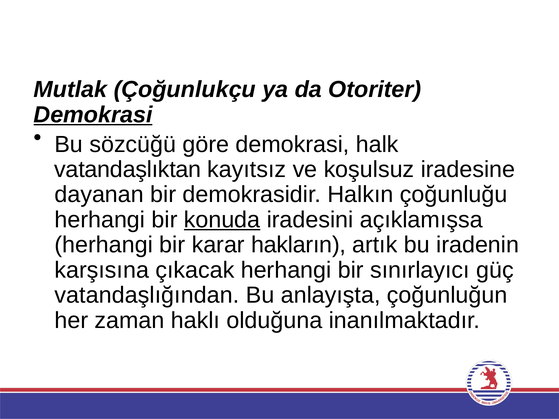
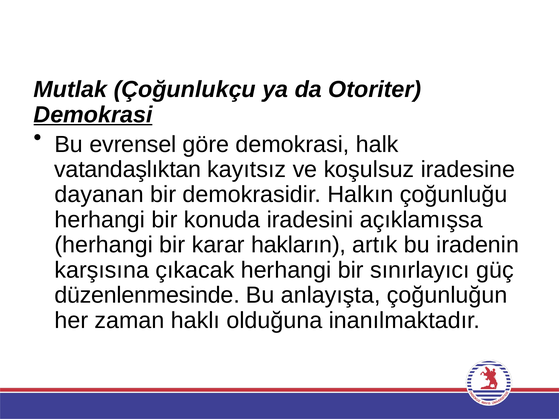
sözcüğü: sözcüğü -> evrensel (133, 144)
konuda underline: present -> none (222, 220)
vatandaşlığından: vatandaşlığından -> düzenlenmesinde (147, 295)
